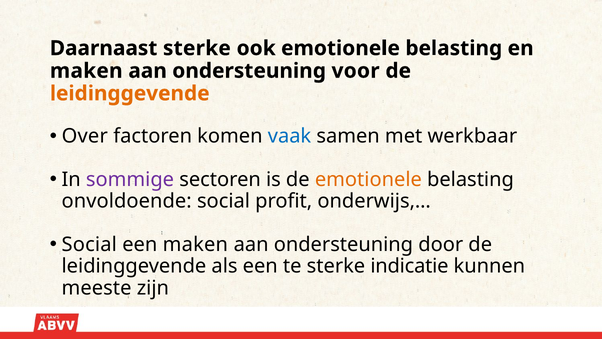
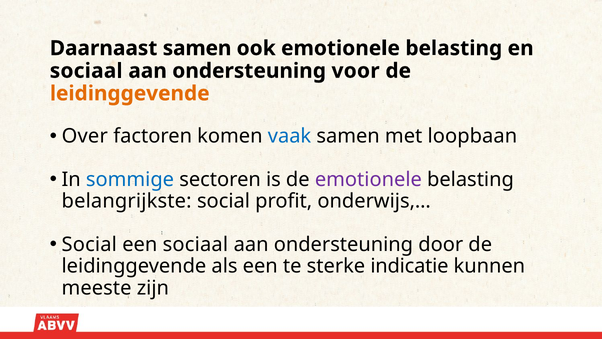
Daarnaast sterke: sterke -> samen (197, 48)
maken: maken -> sociaal (86, 71)
werkbaar: werkbaar -> loopbaan (472, 136)
sommige colour: purple -> blue (130, 179)
emotionele colour: orange -> purple (368, 179)
onvoldoende: onvoldoende -> belangrijkste (127, 201)
een maken: maken -> sociaal (195, 244)
